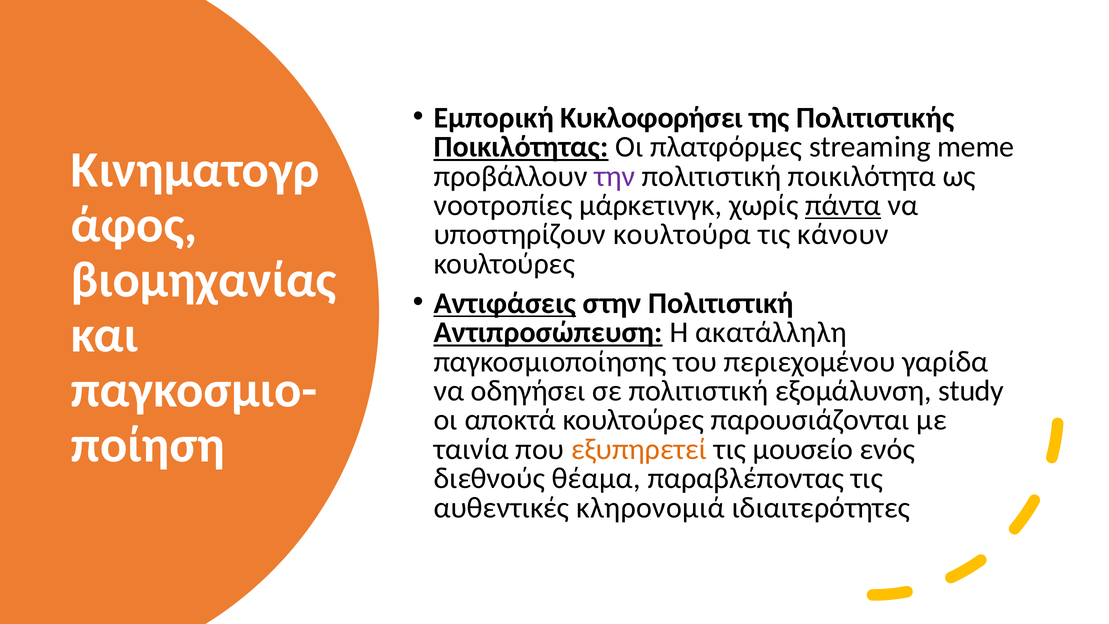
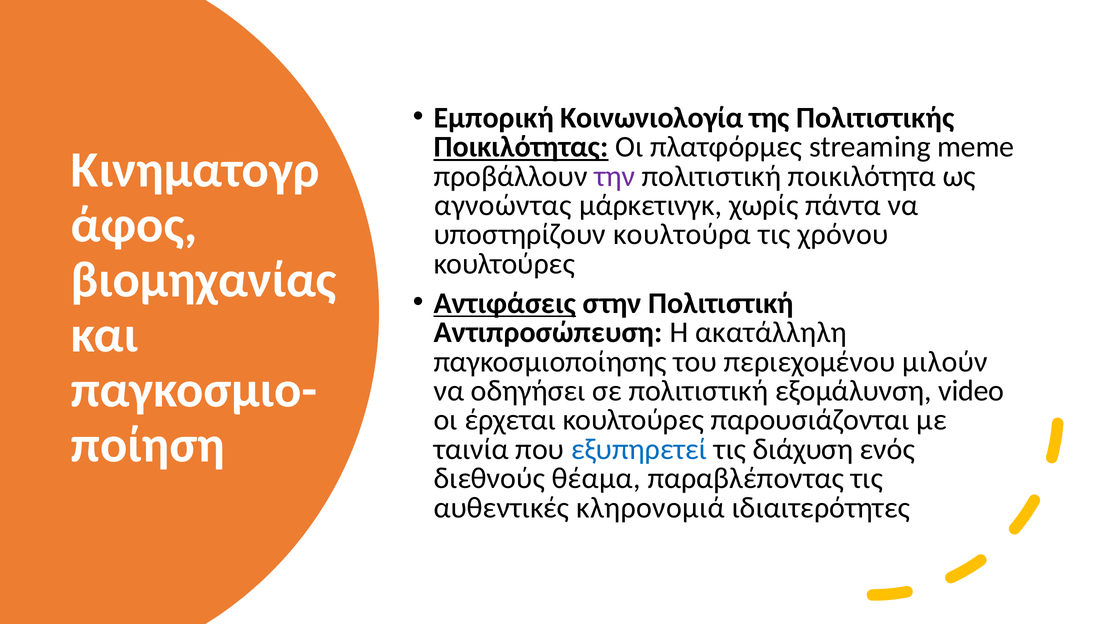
Κυκλοφορήσει: Κυκλοφορήσει -> Κοινωνιολογία (652, 118)
νοοτροπίες: νοοτροπίες -> αγνοώντας (503, 205)
πάντα underline: present -> none (843, 205)
κάνουν: κάνουν -> χρόνου (843, 234)
Αντιπροσώπευση underline: present -> none (548, 332)
γαρίδα: γαρίδα -> μιλούν (945, 362)
study: study -> video (971, 391)
αποκτά: αποκτά -> έρχεται (510, 420)
εξυπηρετεί colour: orange -> blue (639, 449)
μουσείο: μουσείο -> διάχυση (803, 449)
